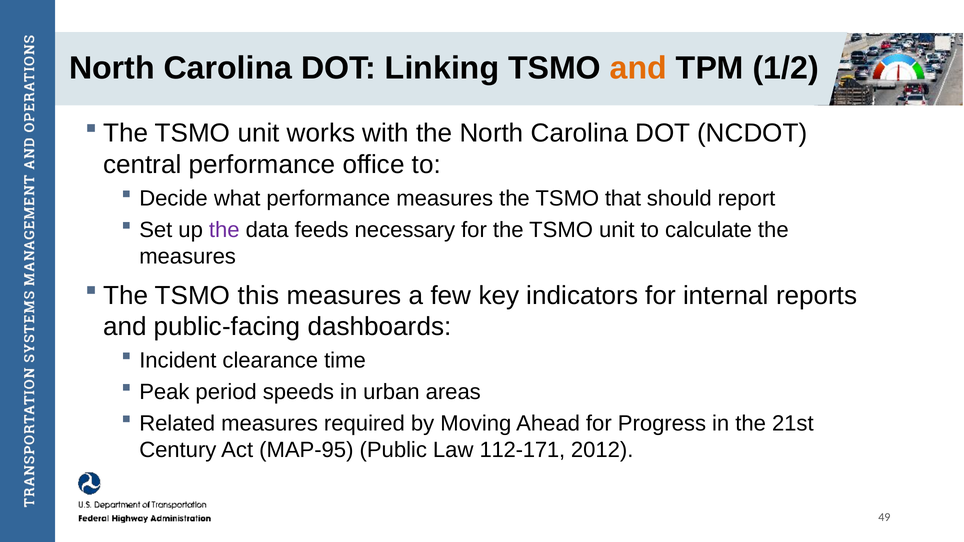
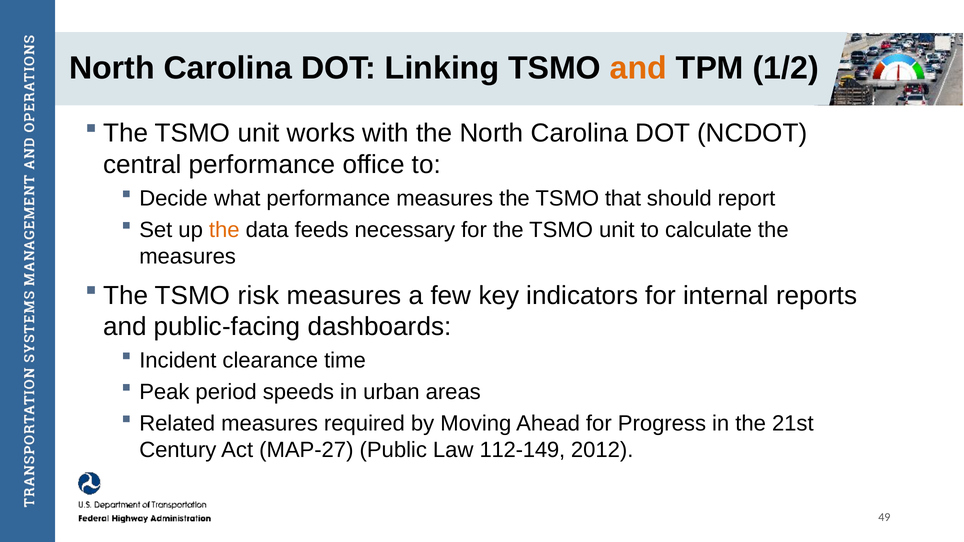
the colour: purple -> orange (224, 230)
this: this -> risk (258, 296)
MAP-95: MAP-95 -> MAP-27 (306, 450)
112-171: 112-171 -> 112-149 (522, 450)
